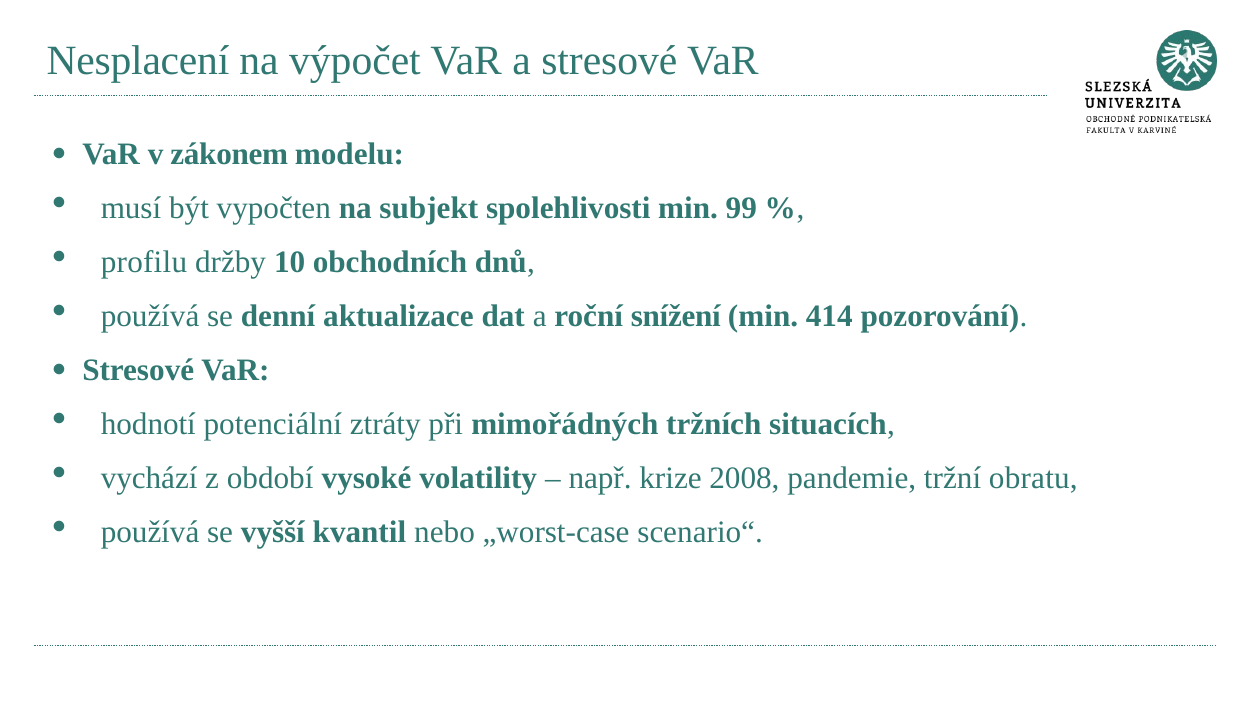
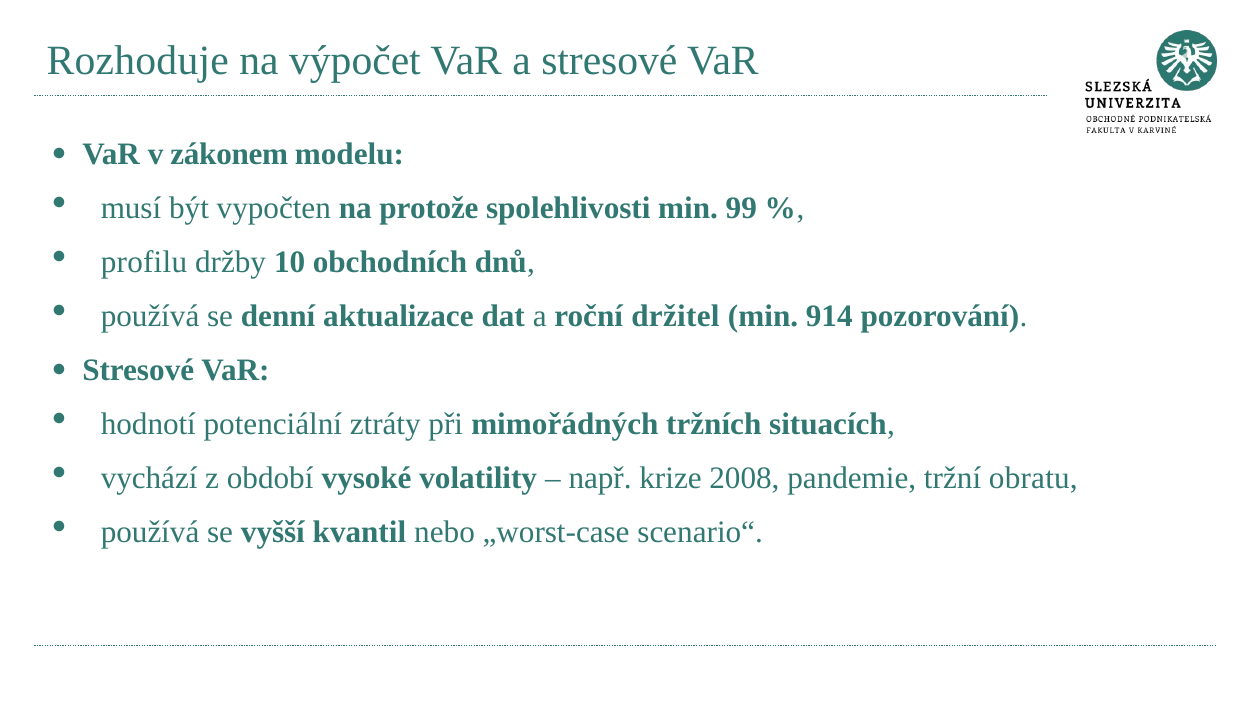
Nesplacení: Nesplacení -> Rozhoduje (138, 61)
subjekt: subjekt -> protože (429, 208)
snížení: snížení -> držitel (675, 316)
414: 414 -> 914 (829, 316)
